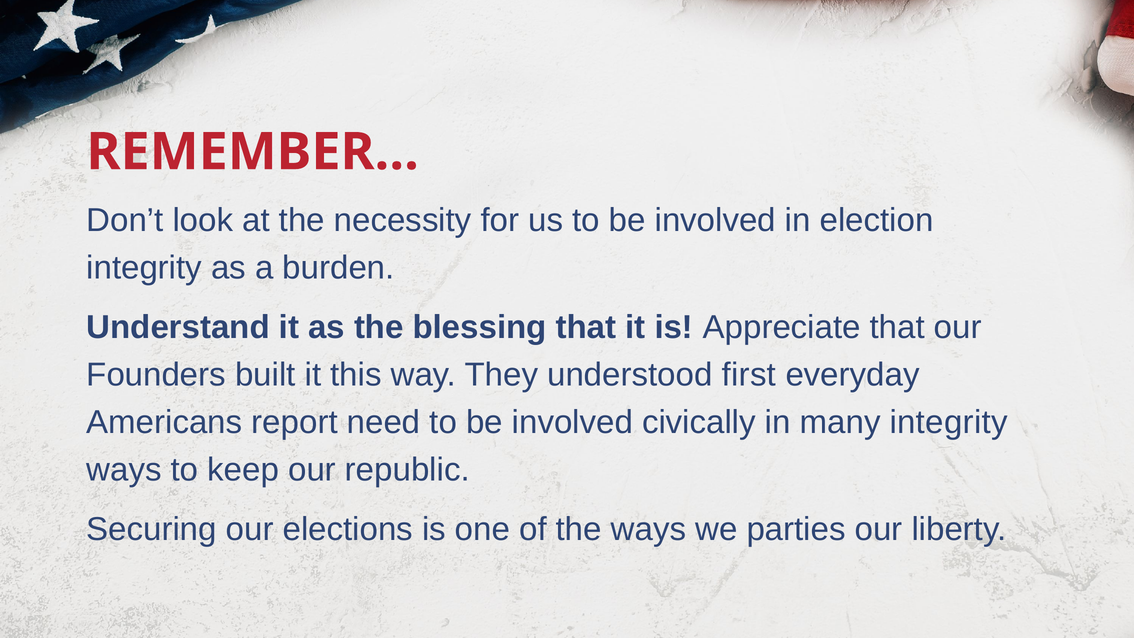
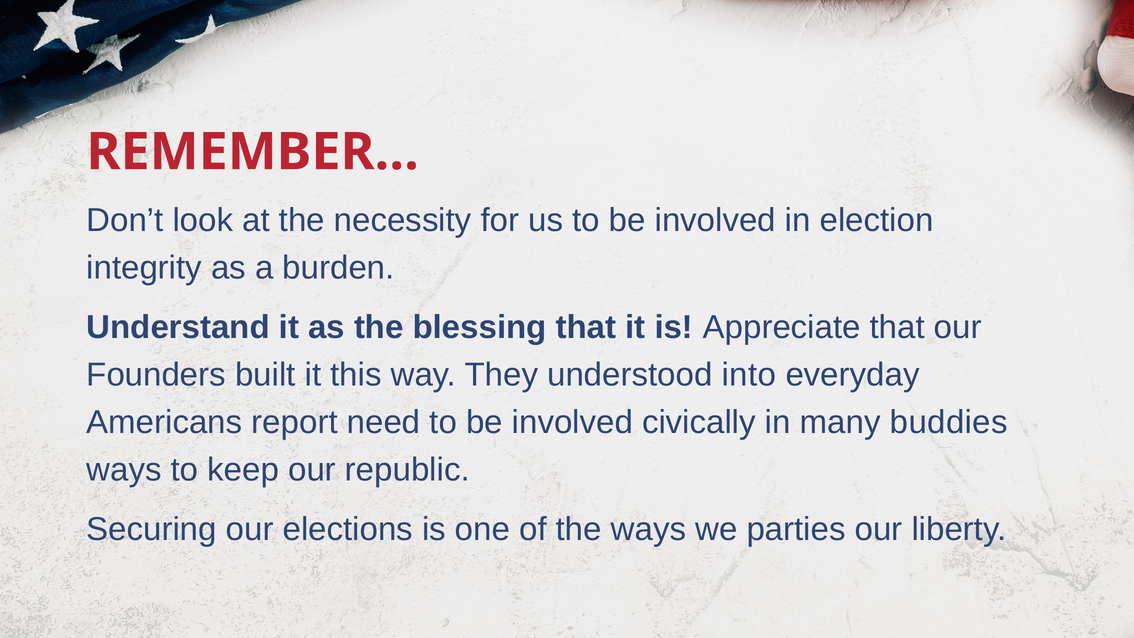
first: first -> into (749, 375)
many integrity: integrity -> buddies (949, 422)
